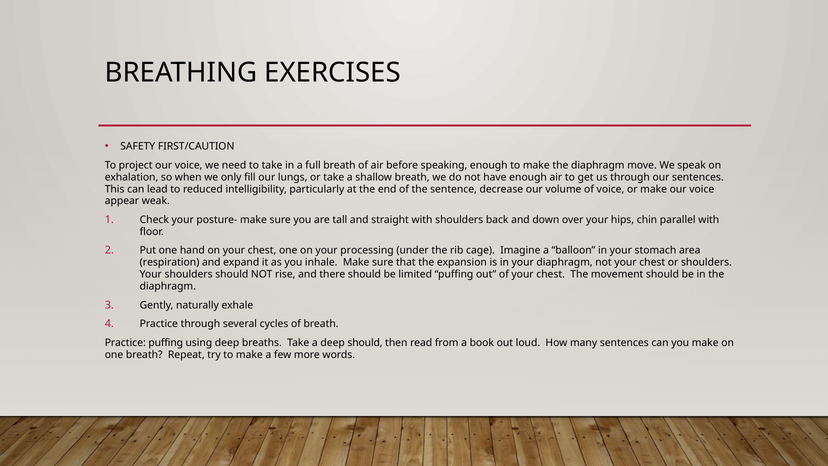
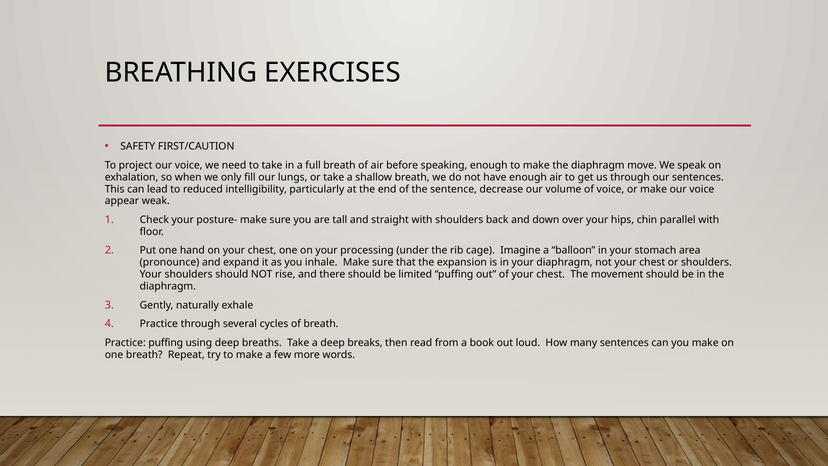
respiration: respiration -> pronounce (170, 262)
deep should: should -> breaks (365, 343)
